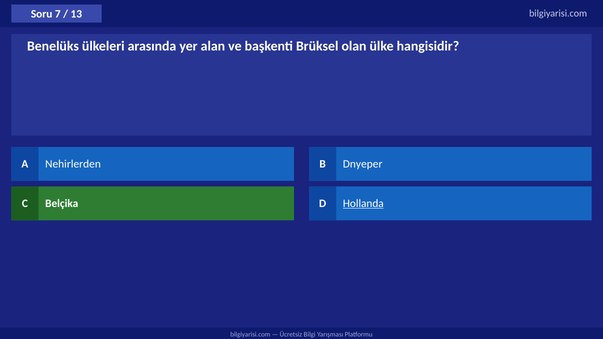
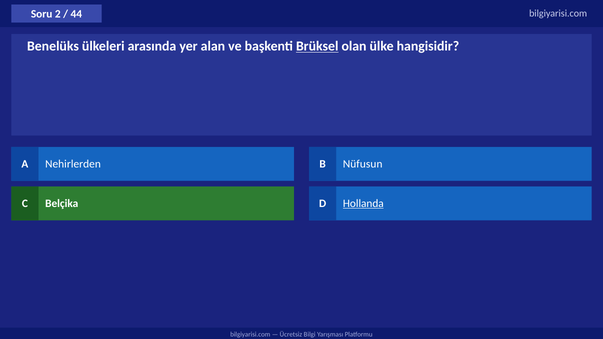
7: 7 -> 2 (58, 14)
13: 13 -> 44 (76, 14)
Brüksel underline: none -> present (317, 46)
Dnyeper: Dnyeper -> Nüfusun (363, 164)
